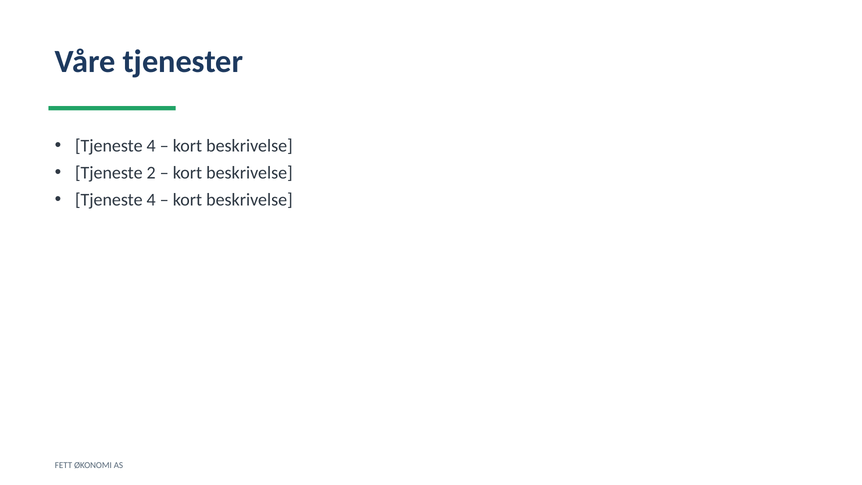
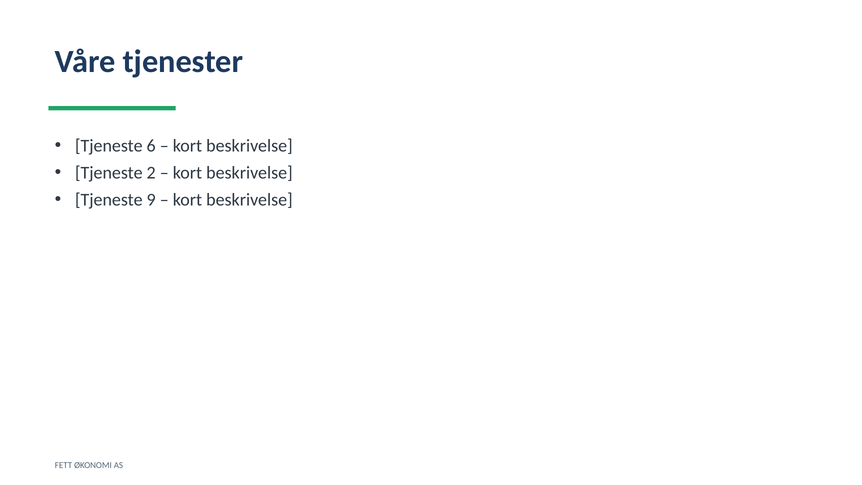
4: 4 -> 6 (151, 146)
4: 4 -> 9 (151, 200)
